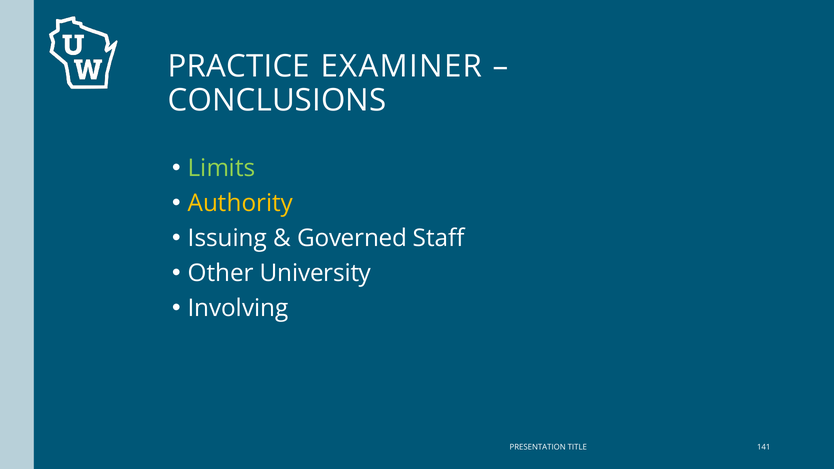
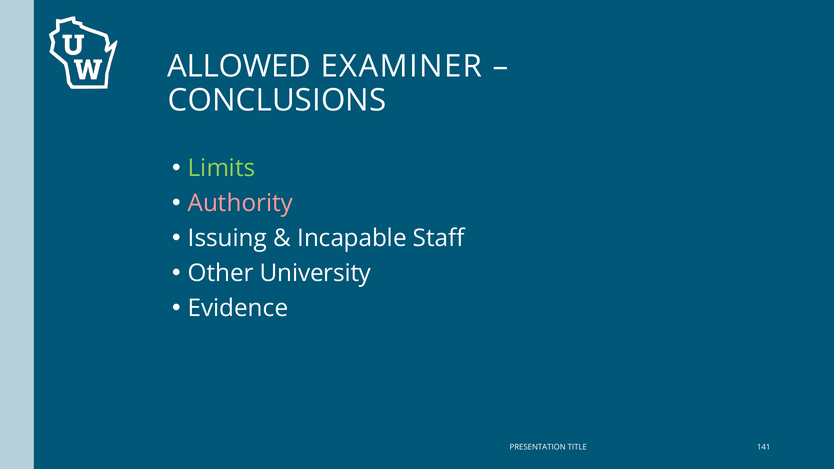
PRACTICE: PRACTICE -> ALLOWED (239, 67)
Authority colour: yellow -> pink (240, 203)
Governed: Governed -> Incapable (352, 238)
Involving: Involving -> Evidence (238, 308)
